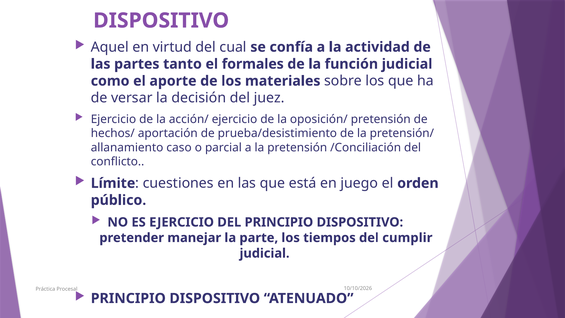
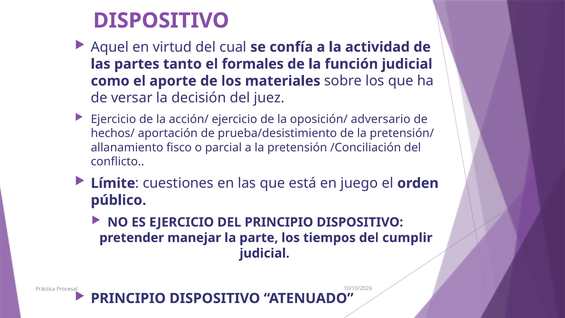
oposición/ pretensión: pretensión -> adversario (381, 119)
caso: caso -> fisco (179, 147)
